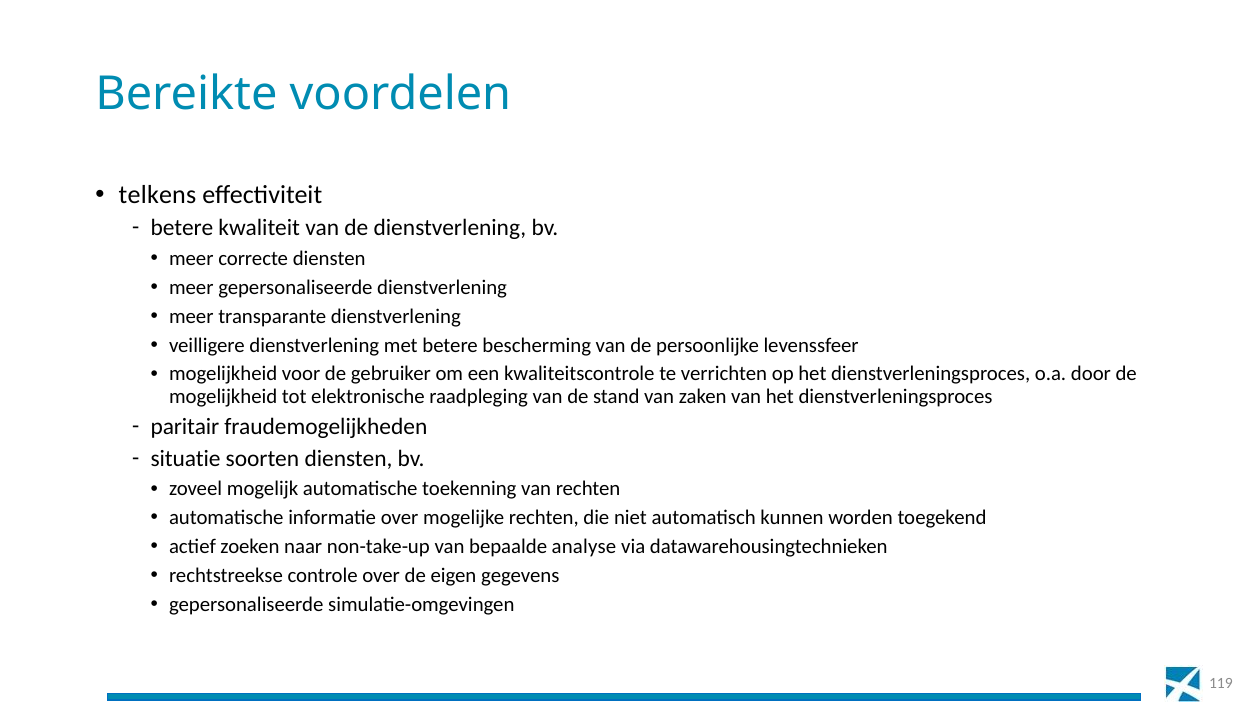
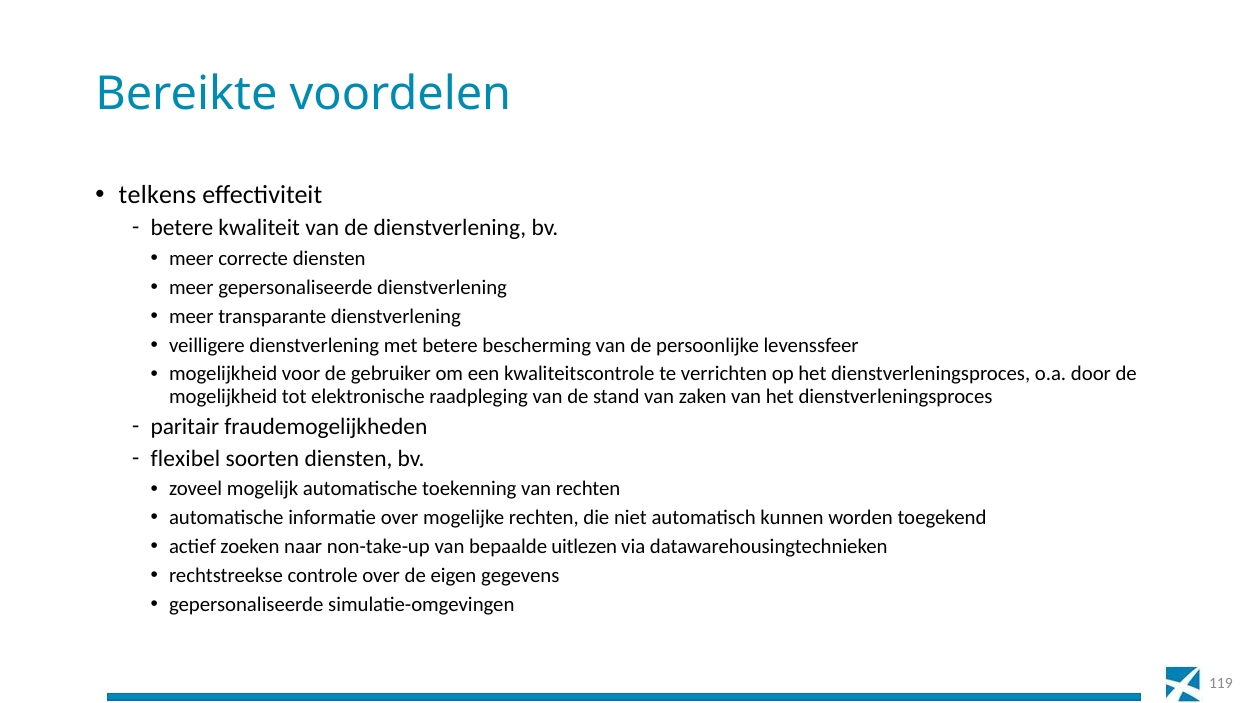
situatie: situatie -> flexibel (185, 459)
analyse: analyse -> uitlezen (584, 547)
